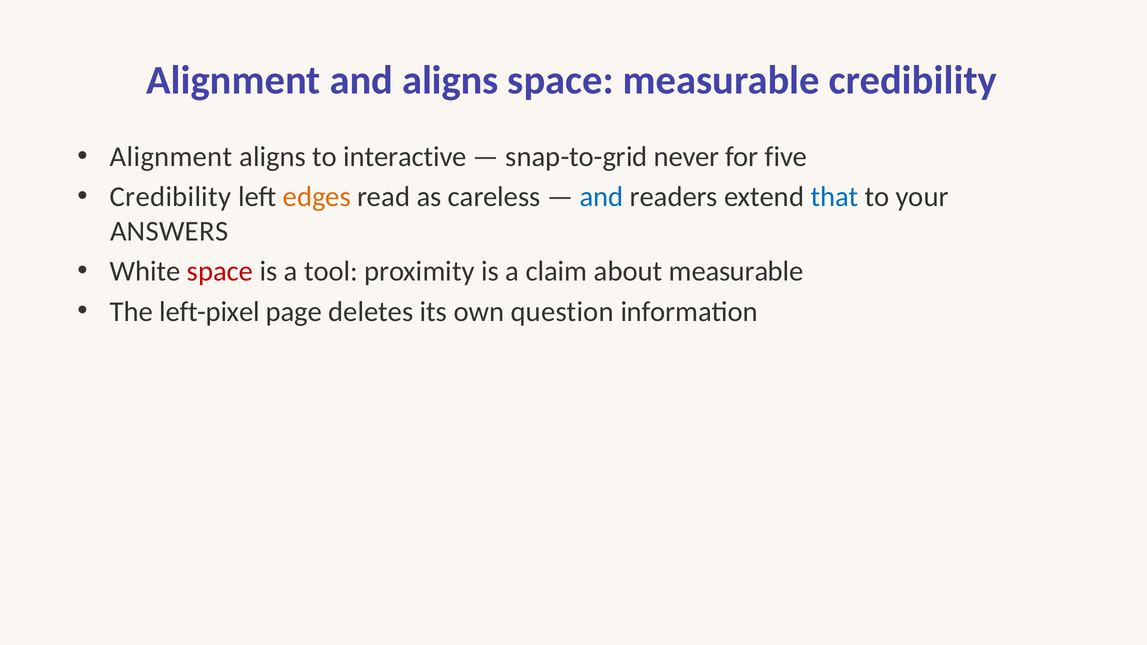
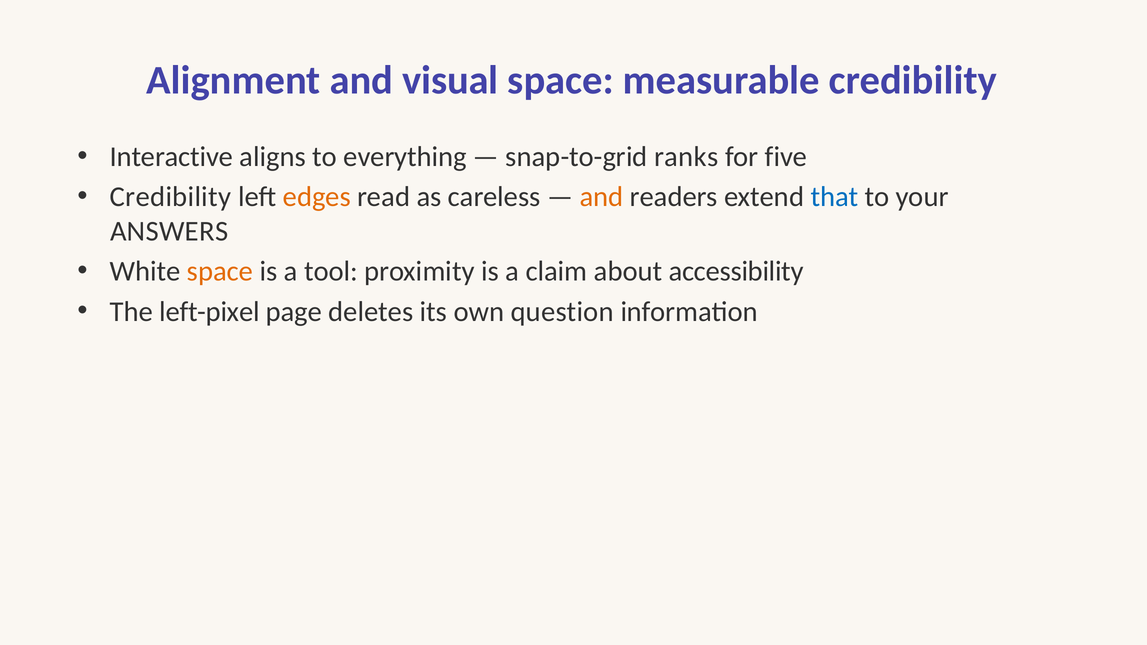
and aligns: aligns -> visual (450, 80)
Alignment: Alignment -> Interactive (171, 157)
interactive: interactive -> everything (405, 157)
never: never -> ranks (686, 157)
and colour: blue -> orange (602, 197)
space colour: red -> orange (220, 272)
about measurable: measurable -> accessibility (736, 272)
